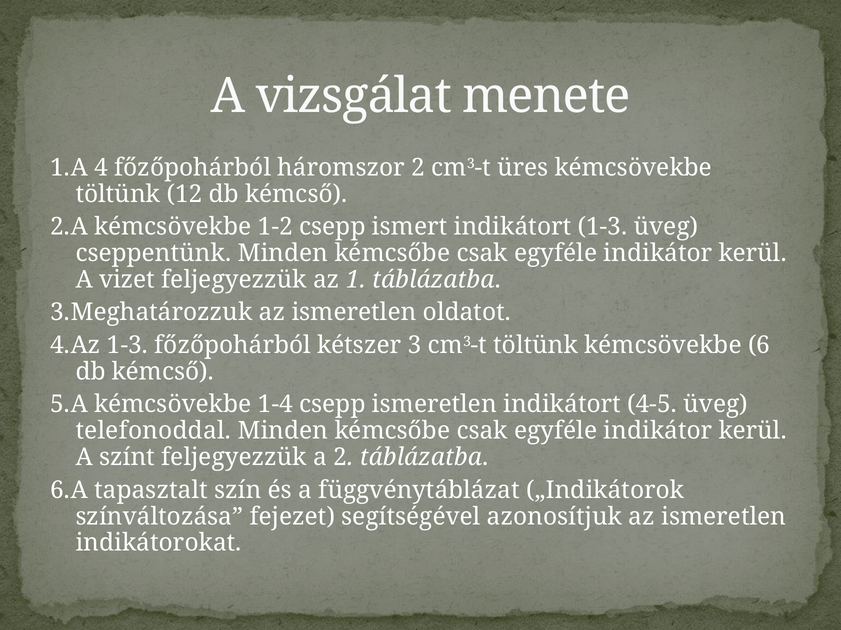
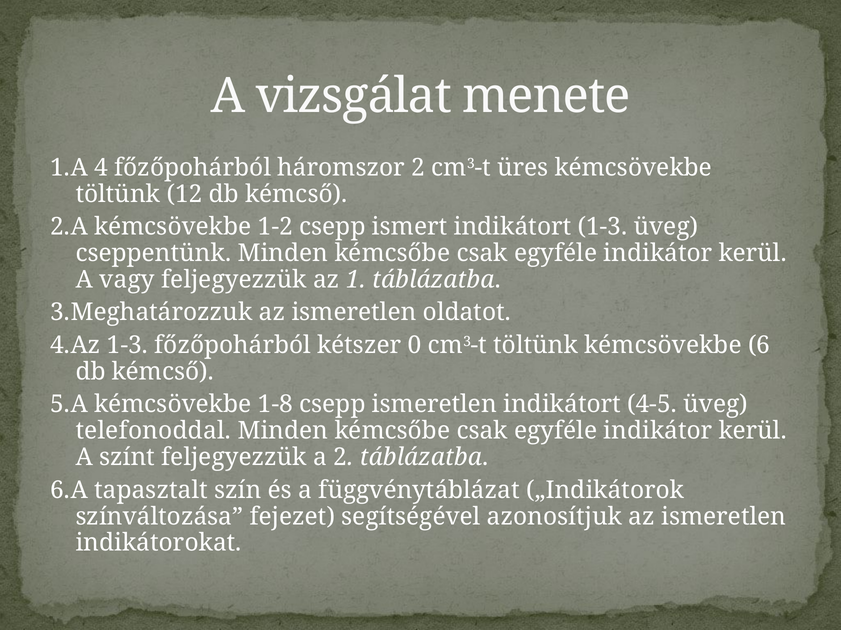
vizet: vizet -> vagy (127, 280)
3: 3 -> 0 (414, 346)
1-4: 1-4 -> 1-8 (275, 405)
